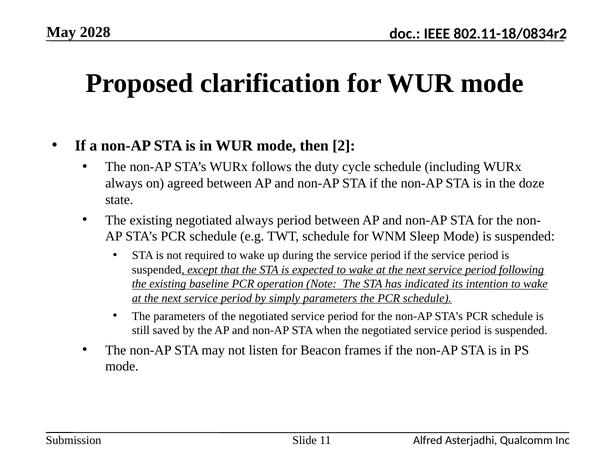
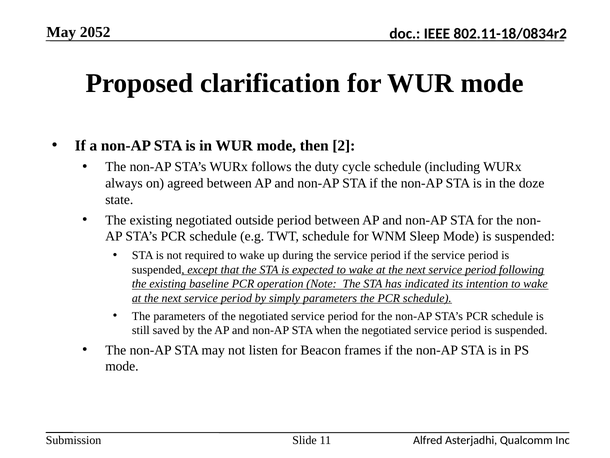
2028: 2028 -> 2052 (95, 32)
negotiated always: always -> outside (254, 220)
